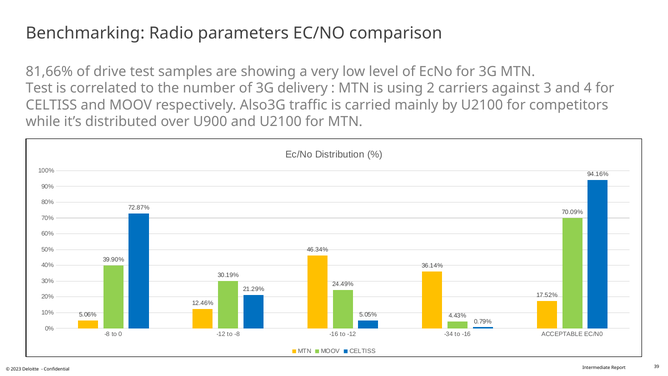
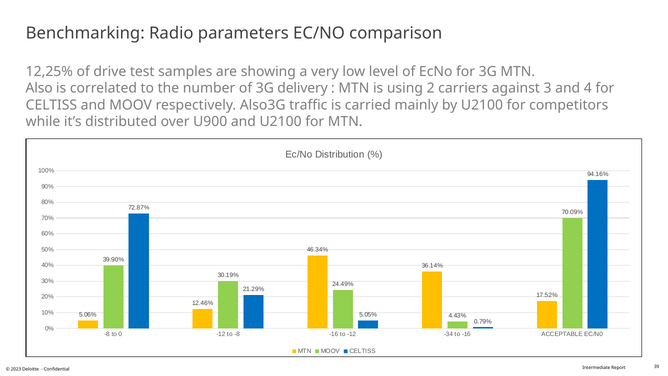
81,66%: 81,66% -> 12,25% (49, 71)
Test: Test -> Also (39, 88)
